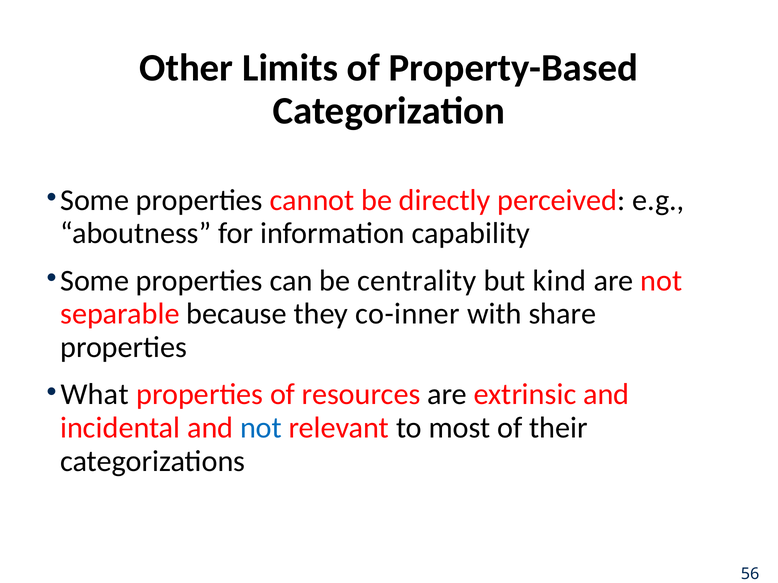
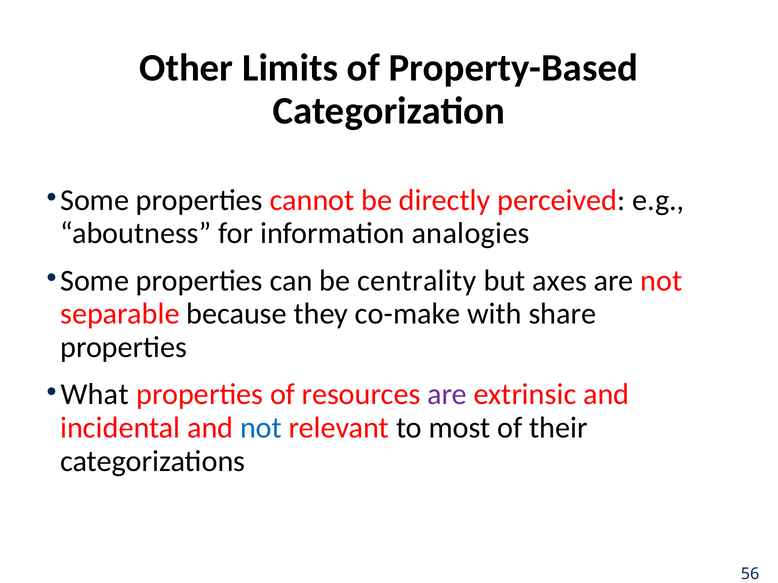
capability: capability -> analogies (471, 234)
kind: kind -> axes (560, 281)
co-inner: co-inner -> co-make (408, 314)
are colour: black -> purple (447, 395)
